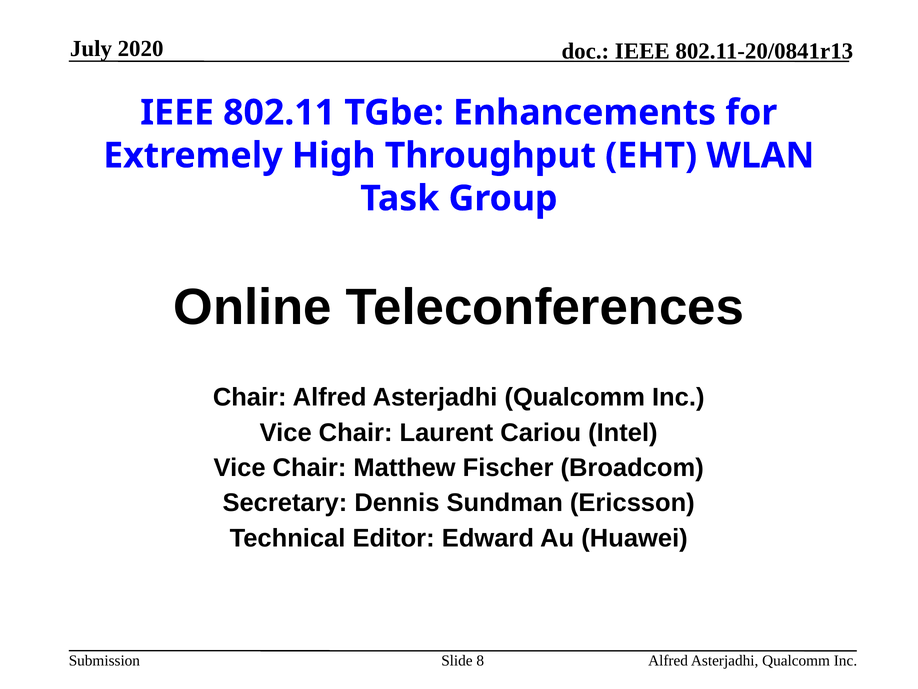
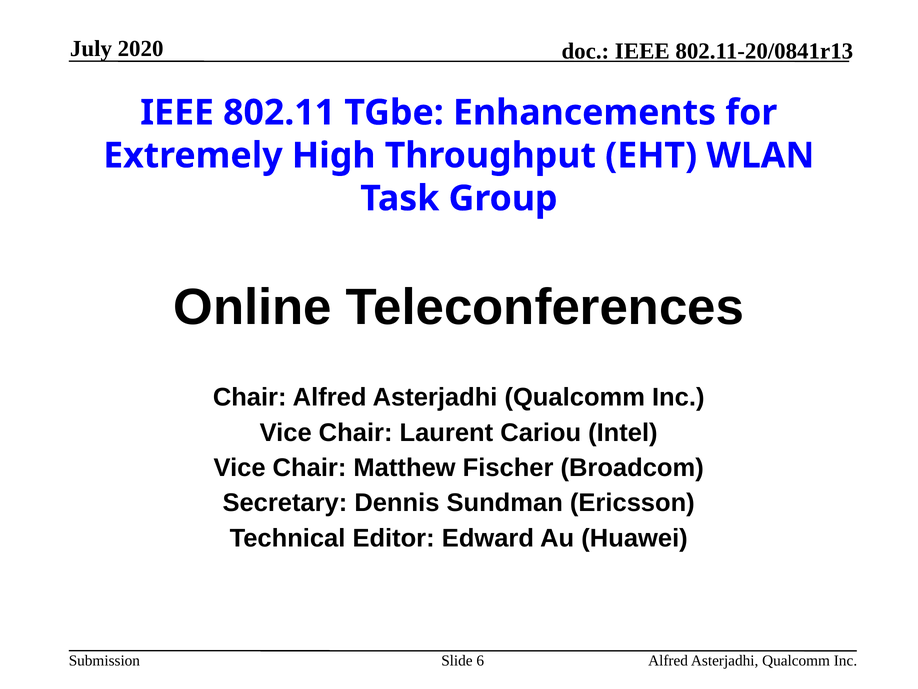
8: 8 -> 6 (480, 660)
